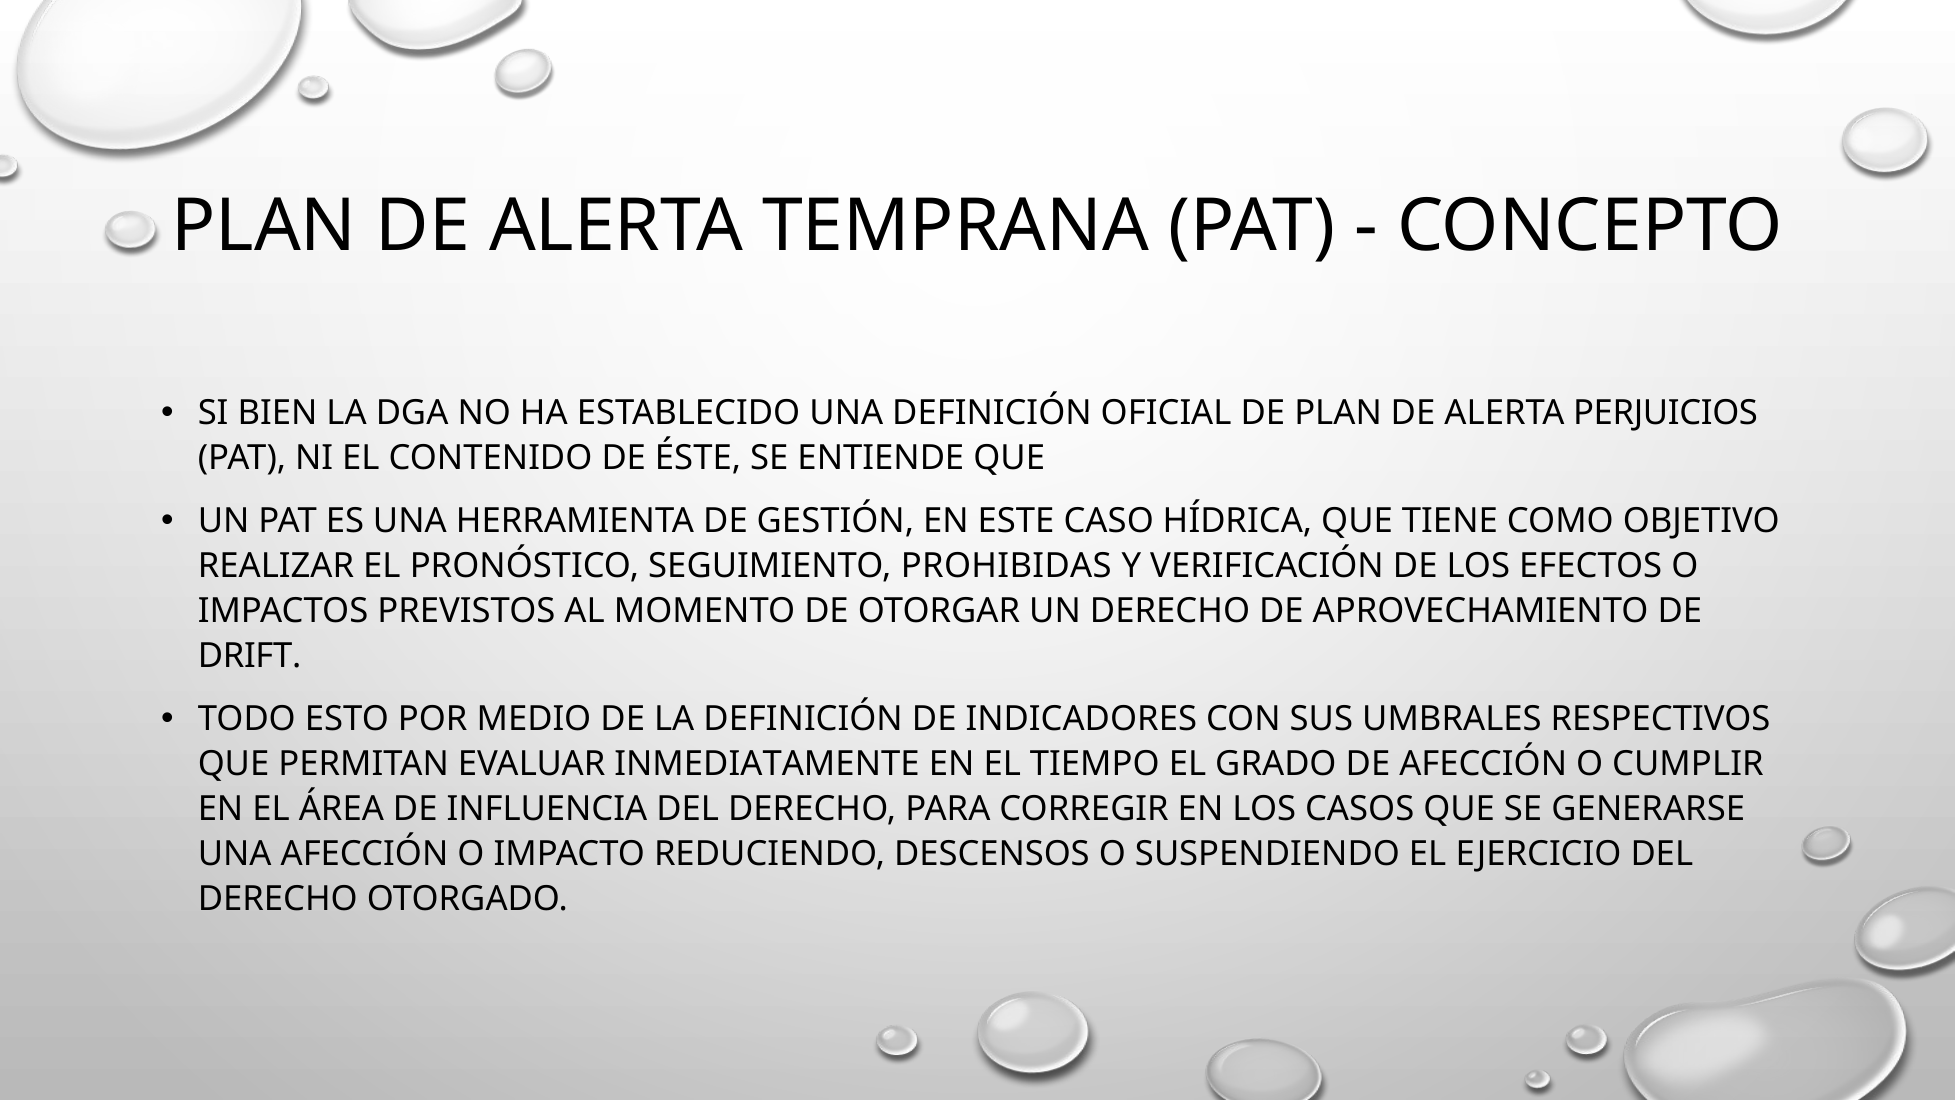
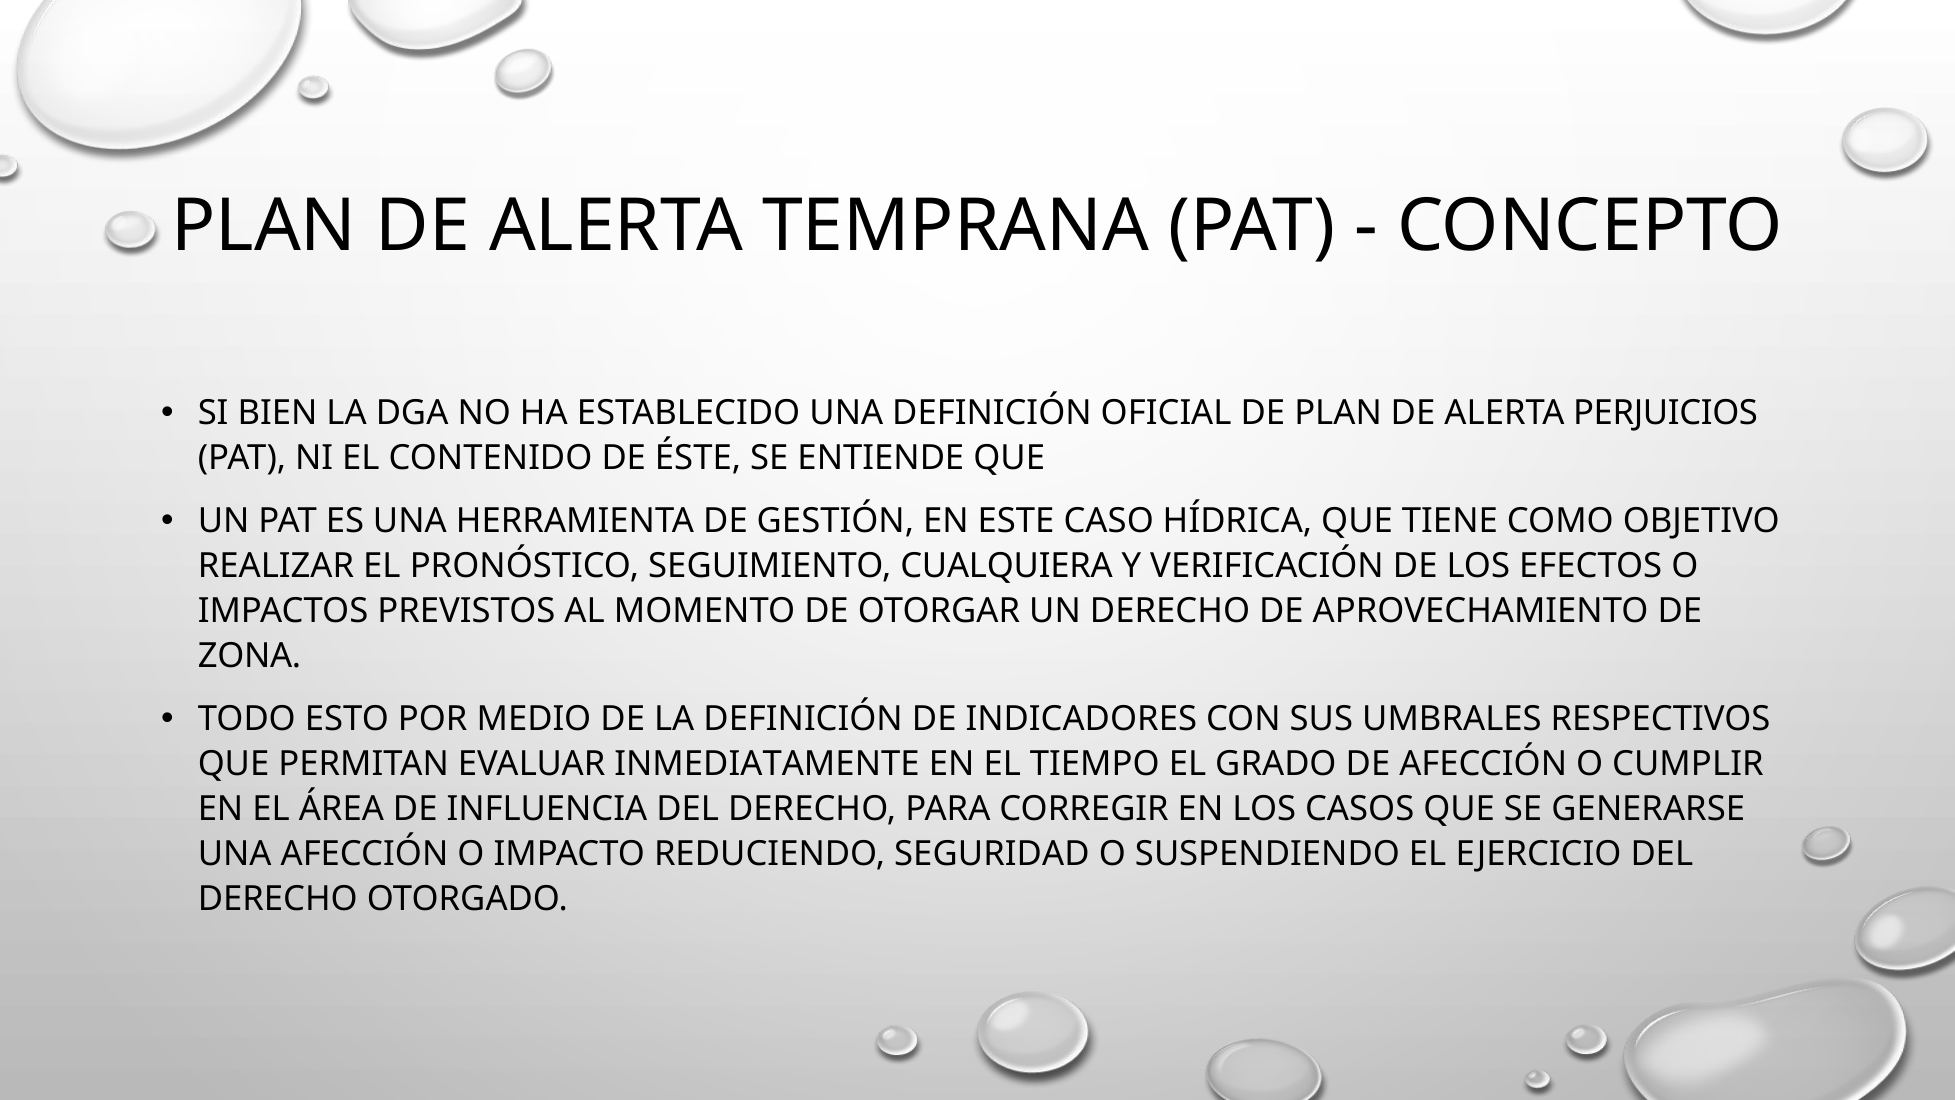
PROHIBIDAS: PROHIBIDAS -> CUALQUIERA (1007, 566)
DRIFT: DRIFT -> ZONA (250, 656)
DESCENSOS: DESCENSOS -> SEGURIDAD (992, 854)
